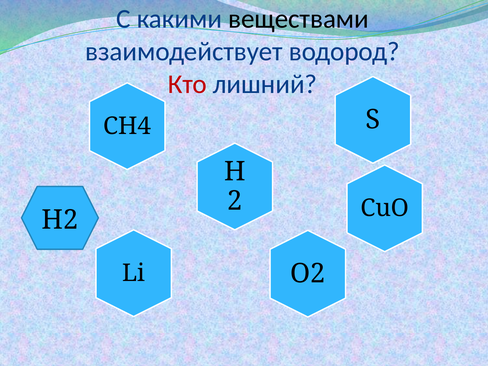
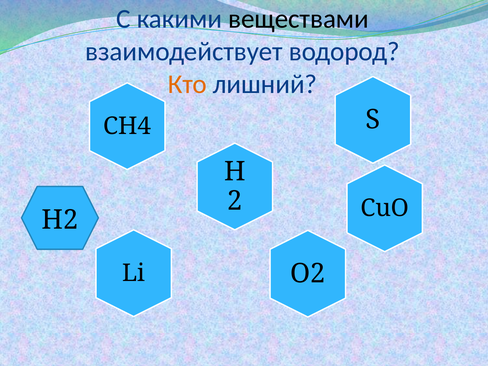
Кто colour: red -> orange (187, 84)
